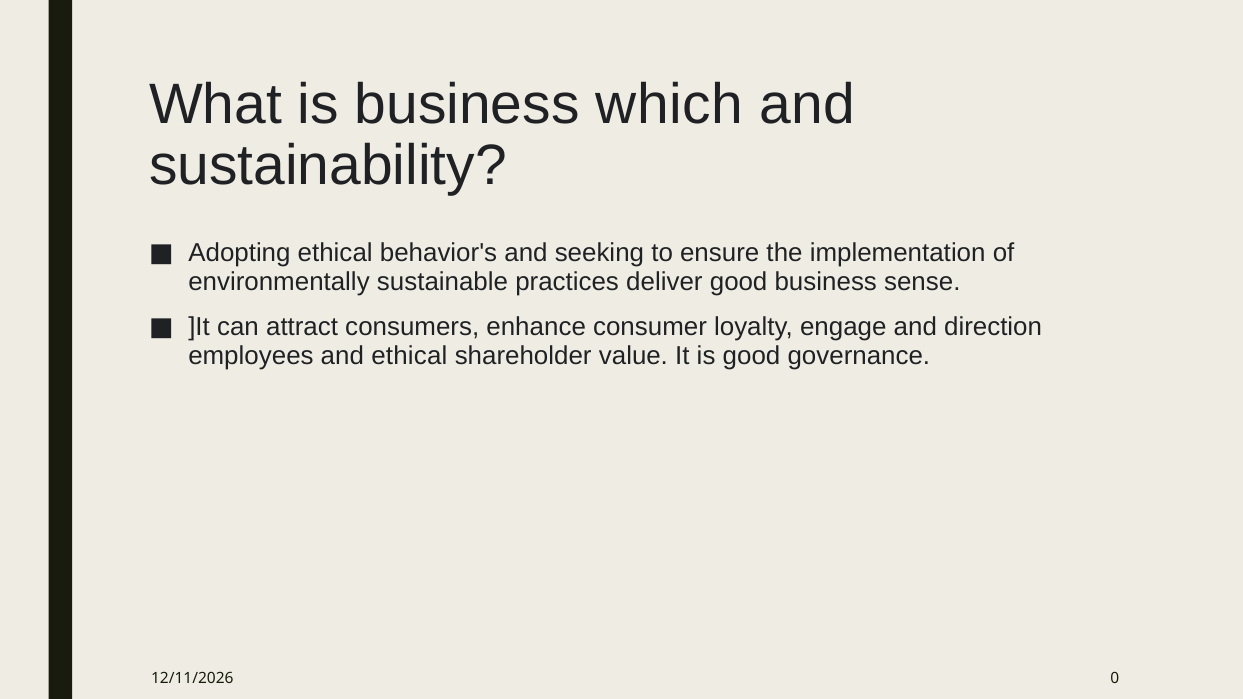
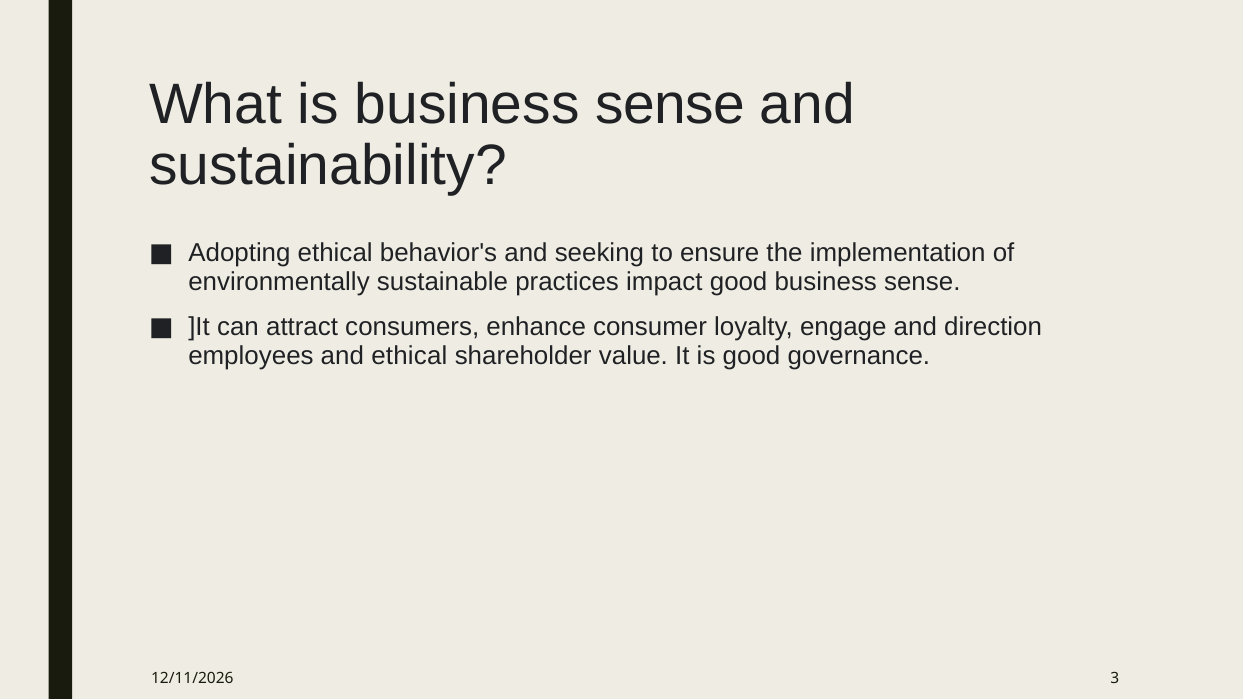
is business which: which -> sense (670, 104)
deliver: deliver -> impact (664, 282)
0: 0 -> 3 (1115, 678)
